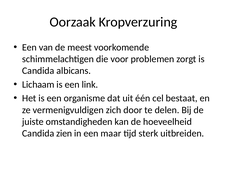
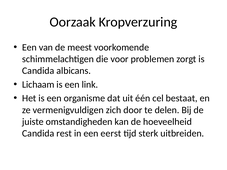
zien: zien -> rest (64, 134)
maar: maar -> eerst (111, 134)
